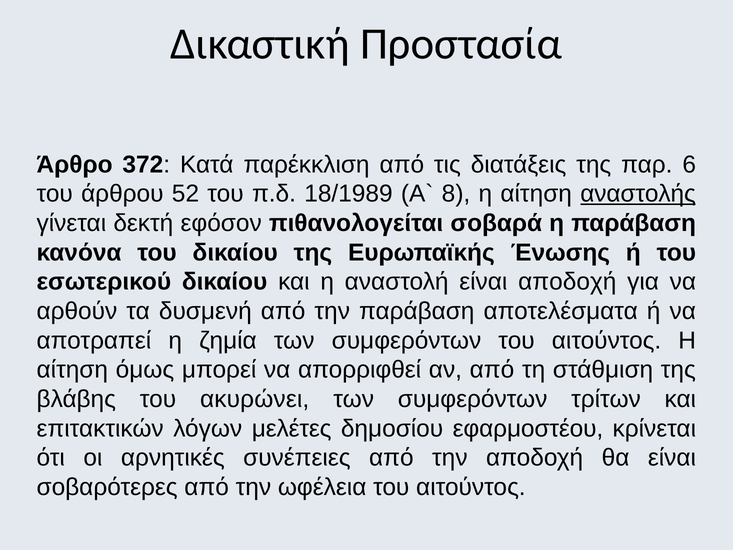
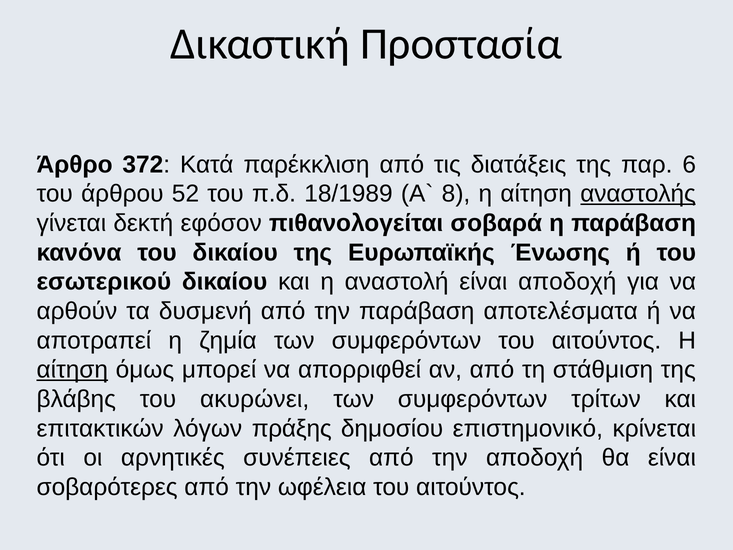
αίτηση underline: none -> present (72, 370)
μελέτες: μελέτες -> πράξης (292, 428)
εφαρμοστέου: εφαρμοστέου -> επιστημονικό (528, 428)
